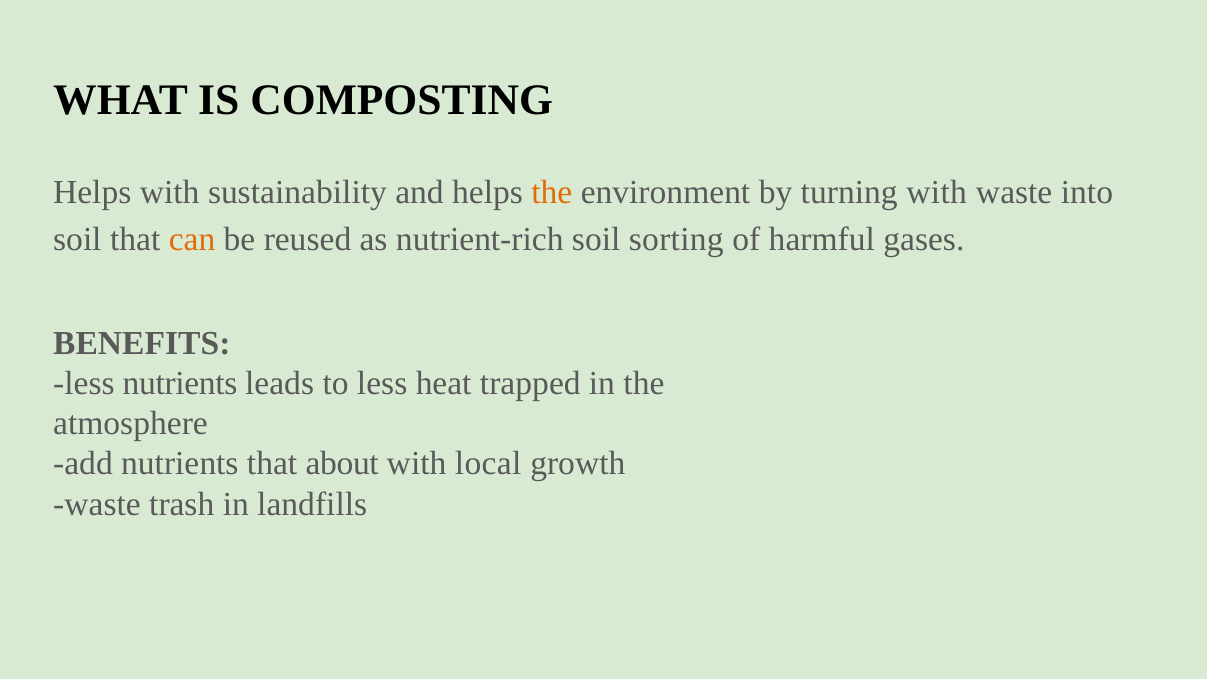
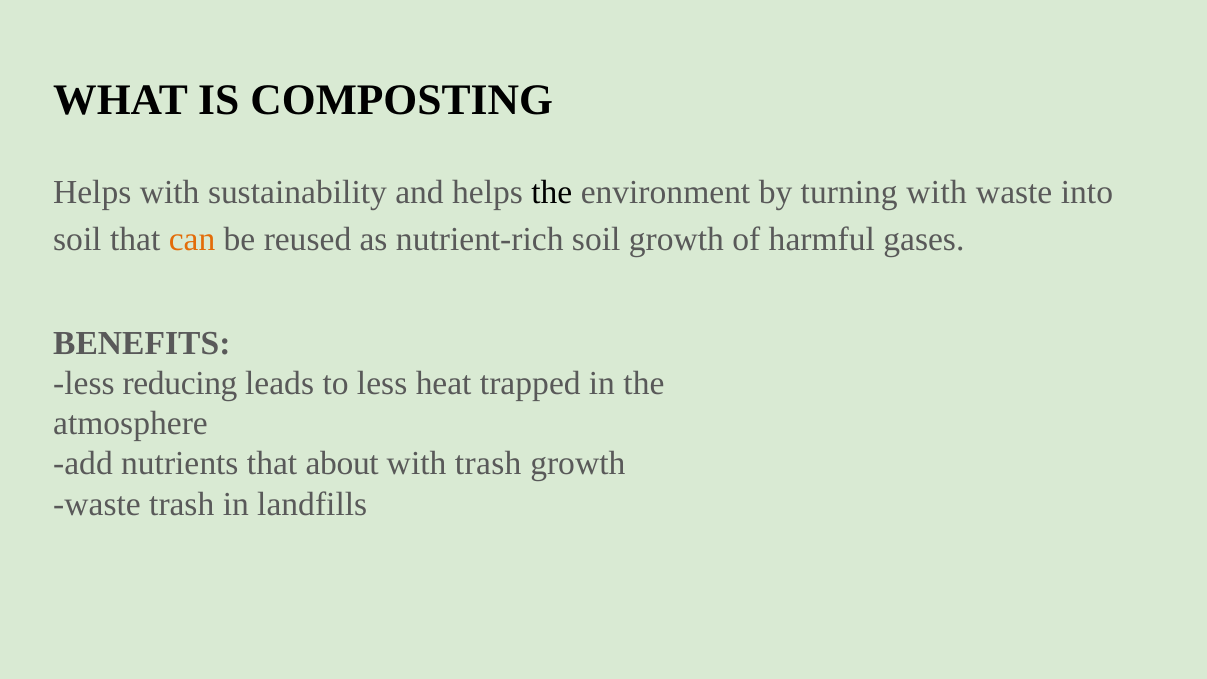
the colour: orange -> black (552, 193)
soil sorting: sorting -> growth (676, 239)
less nutrients: nutrients -> reducing (180, 383)
with local: local -> trash (488, 464)
